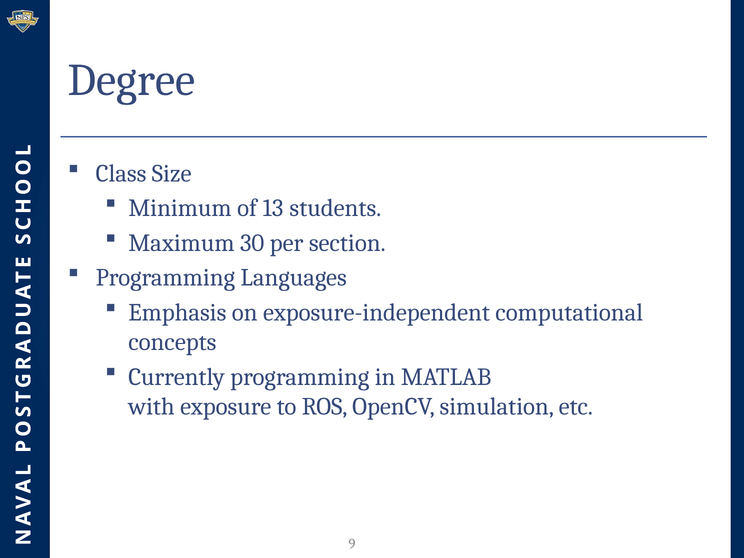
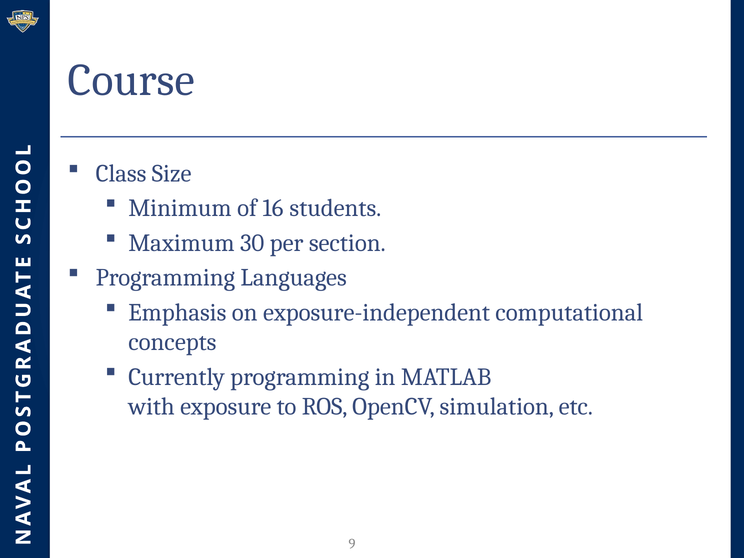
Degree: Degree -> Course (131, 80)
13: 13 -> 16 (273, 208)
